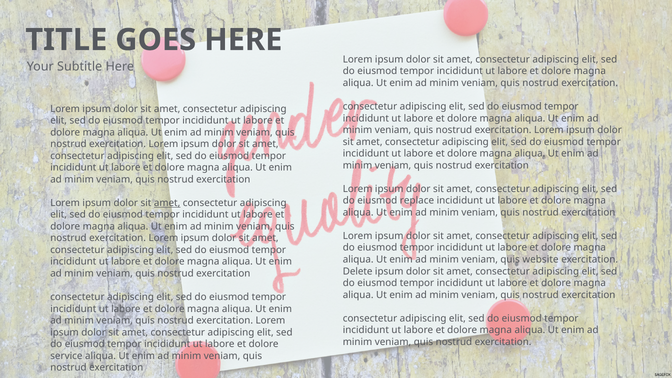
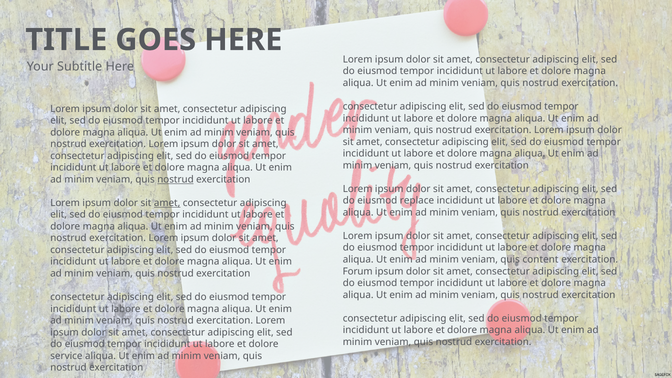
nostrud underline: none -> present (175, 179)
website: website -> content (540, 260)
Delete: Delete -> Forum (358, 271)
